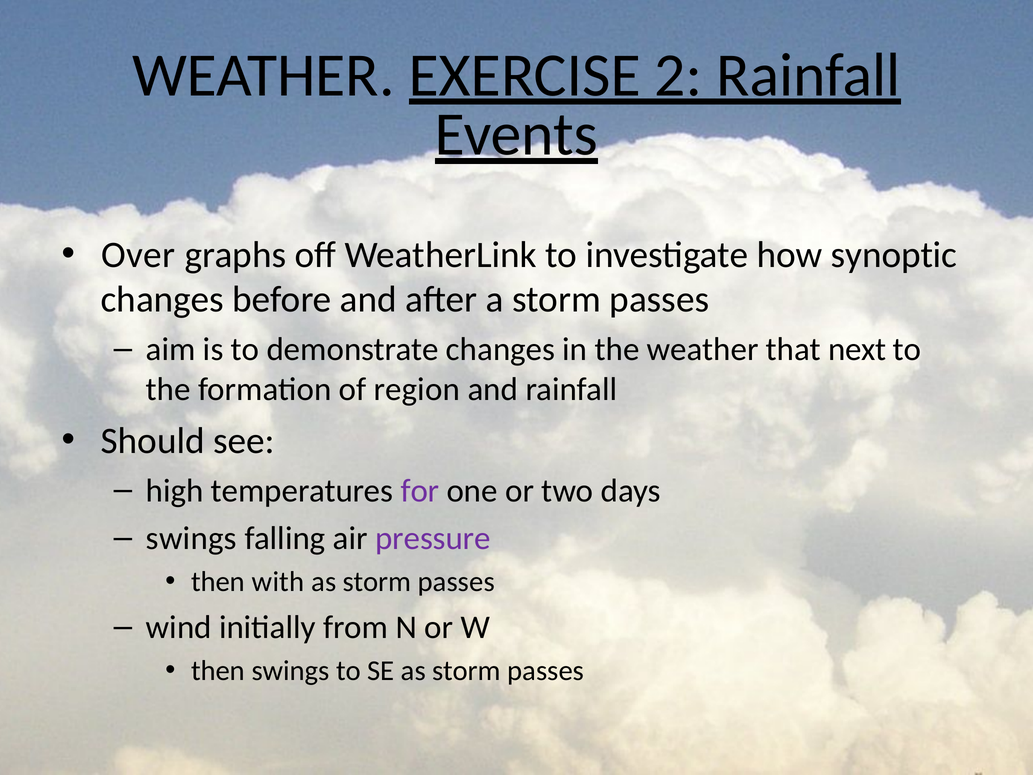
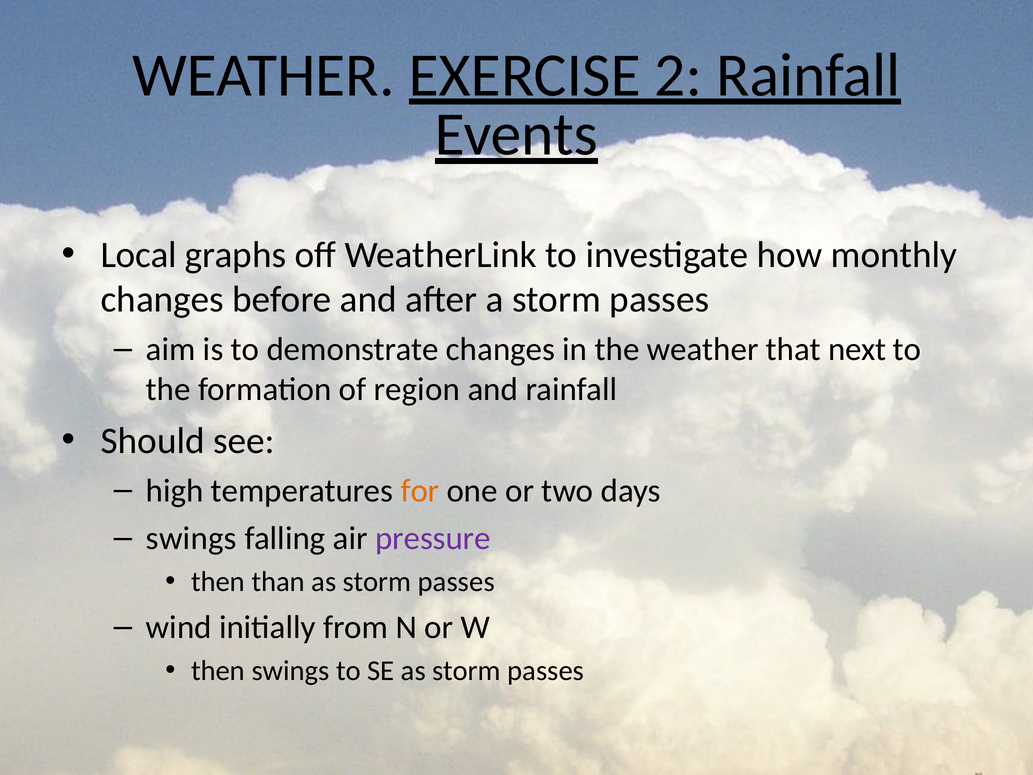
Over: Over -> Local (139, 255)
synoptic: synoptic -> monthly (894, 255)
for colour: purple -> orange (420, 491)
with: with -> than (278, 582)
